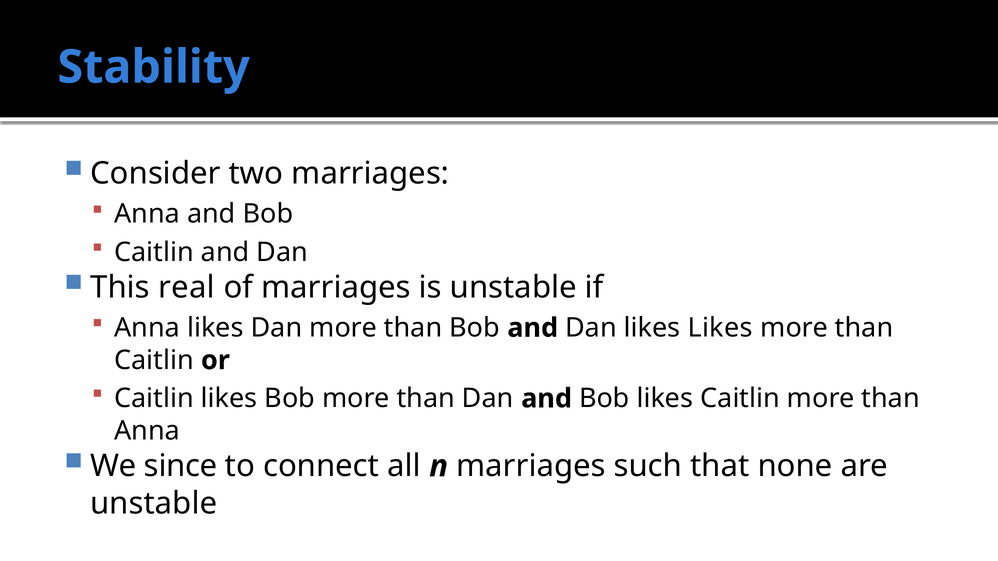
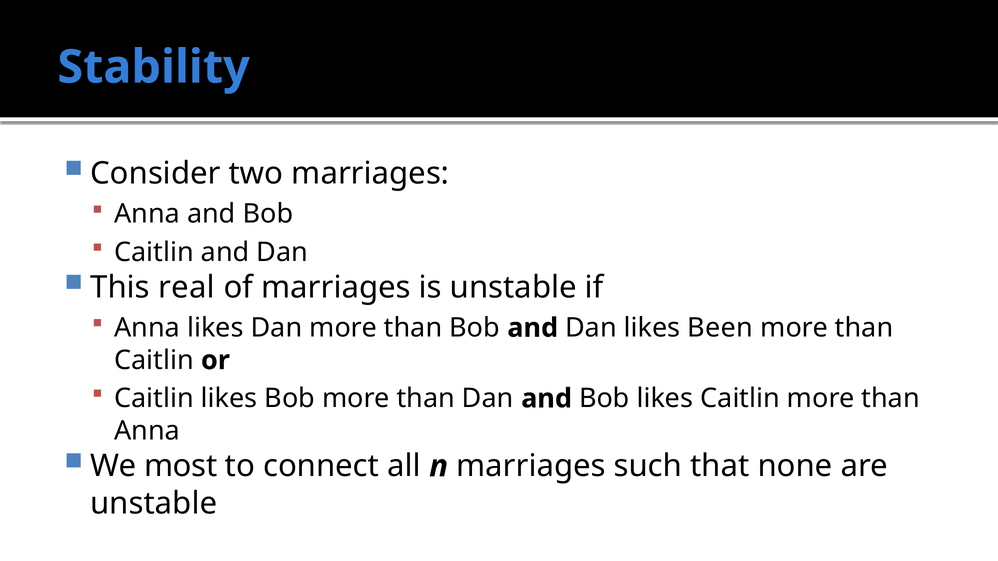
likes Likes: Likes -> Been (720, 328)
since: since -> most (181, 466)
